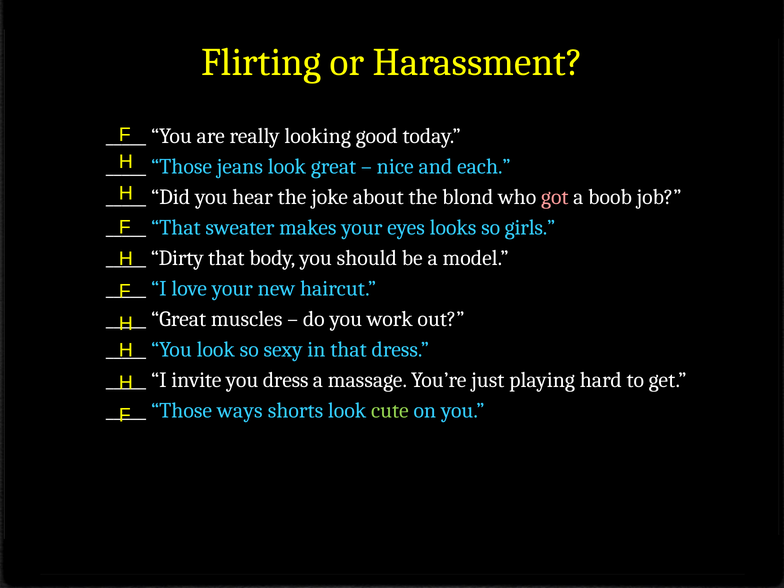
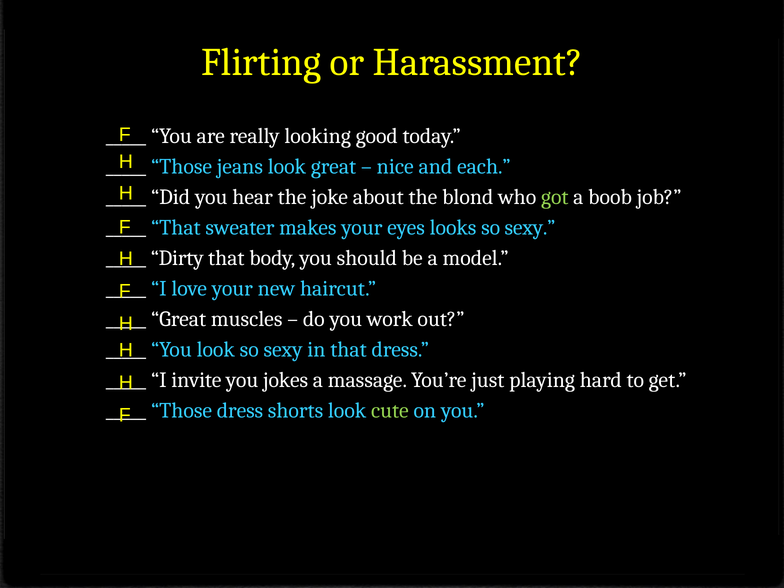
got colour: pink -> light green (555, 197)
looks so girls: girls -> sexy (530, 228)
you dress: dress -> jokes (286, 380)
Those ways: ways -> dress (240, 411)
